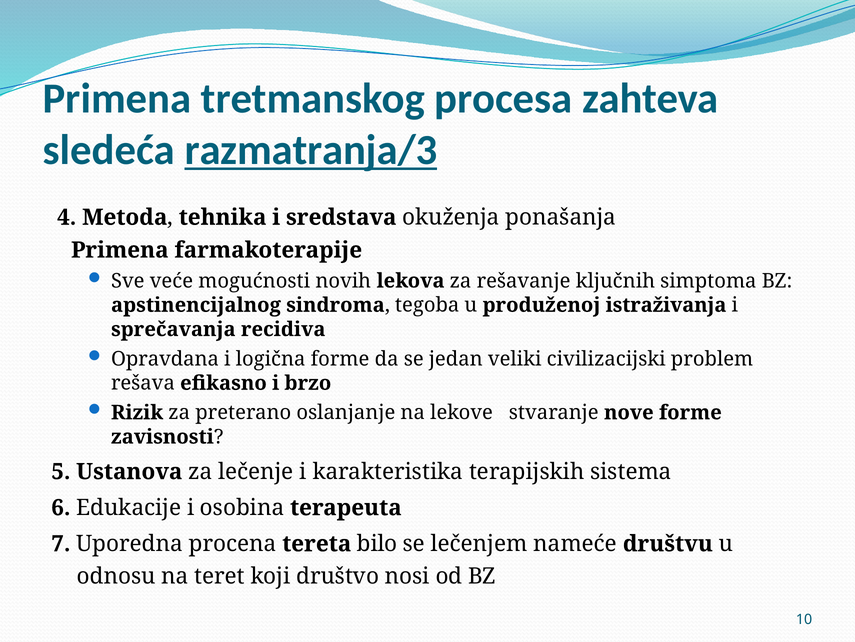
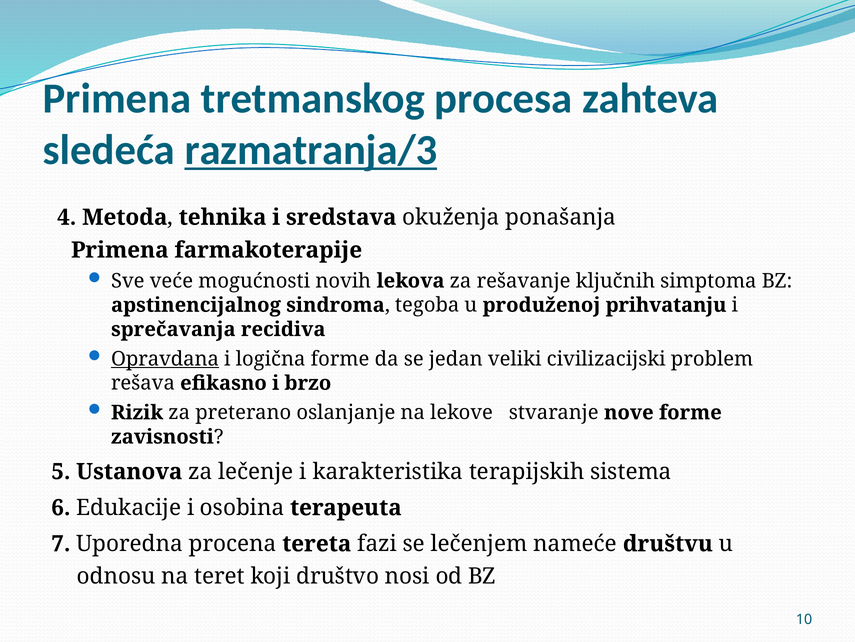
istraživanja: istraživanja -> prihvatanju (666, 305)
Opravdana underline: none -> present (165, 358)
bilo: bilo -> fazi (377, 543)
